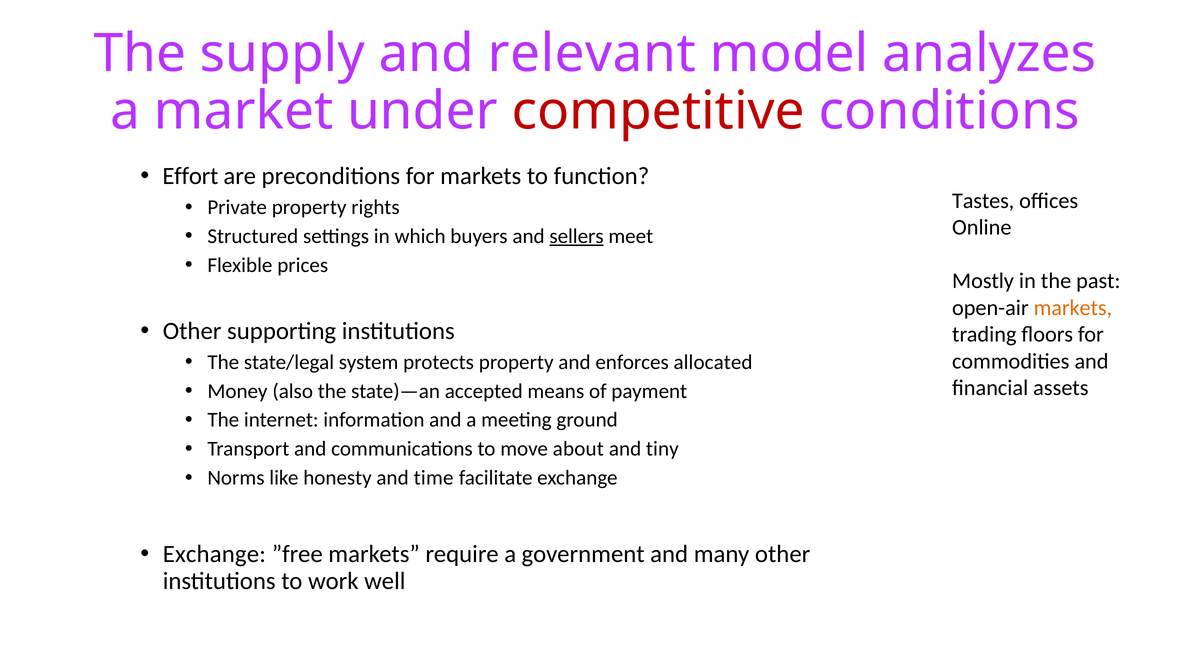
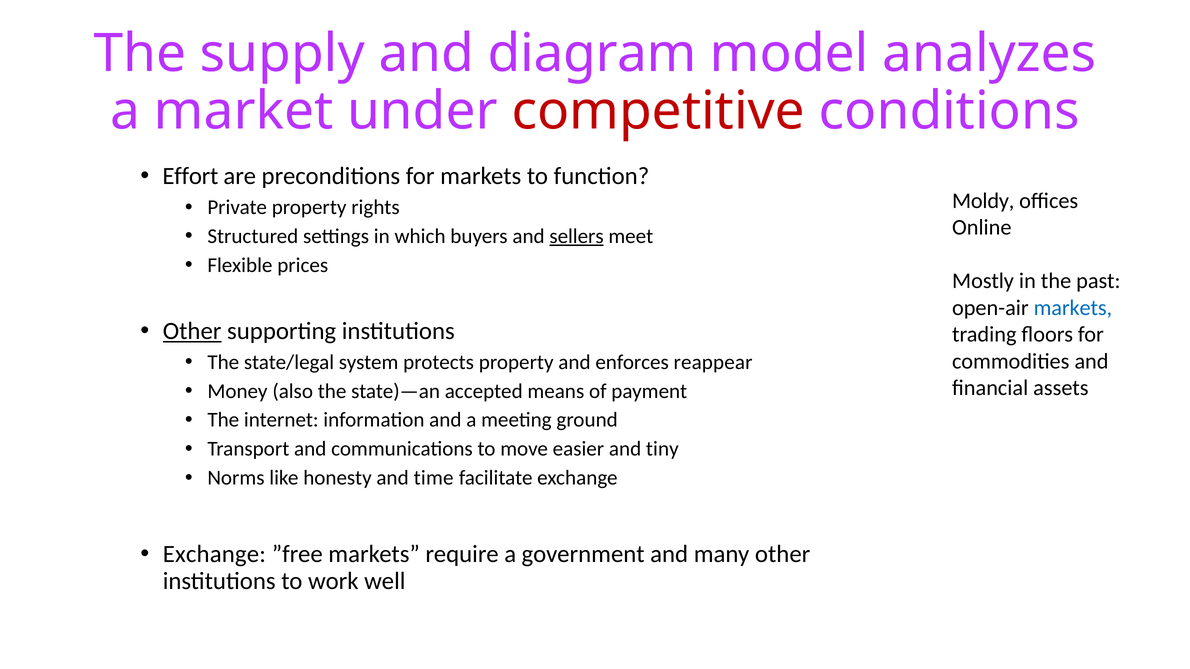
relevant: relevant -> diagram (592, 53)
Tastes: Tastes -> Moldy (983, 201)
markets colour: orange -> blue (1073, 308)
Other underline: none -> present (192, 331)
allocated: allocated -> reappear (713, 362)
about: about -> easier (578, 449)
